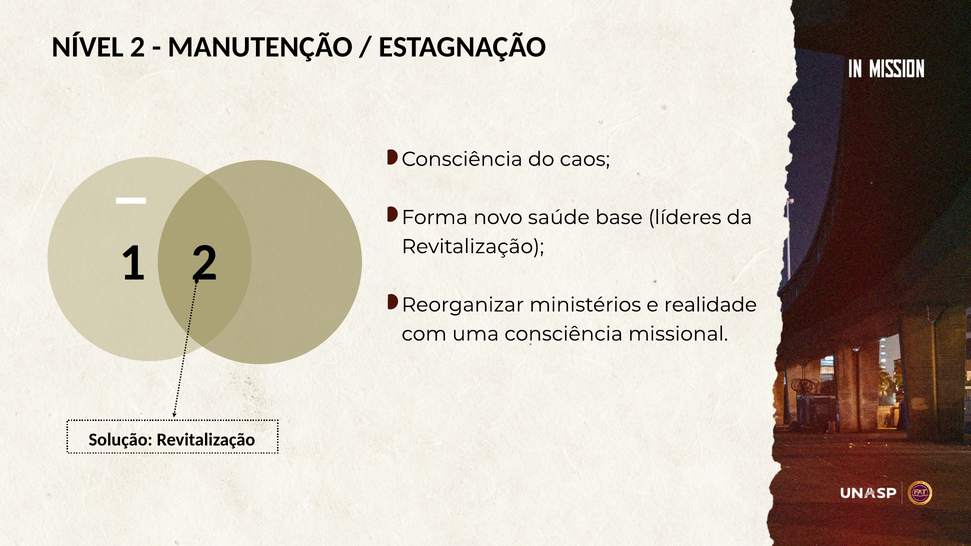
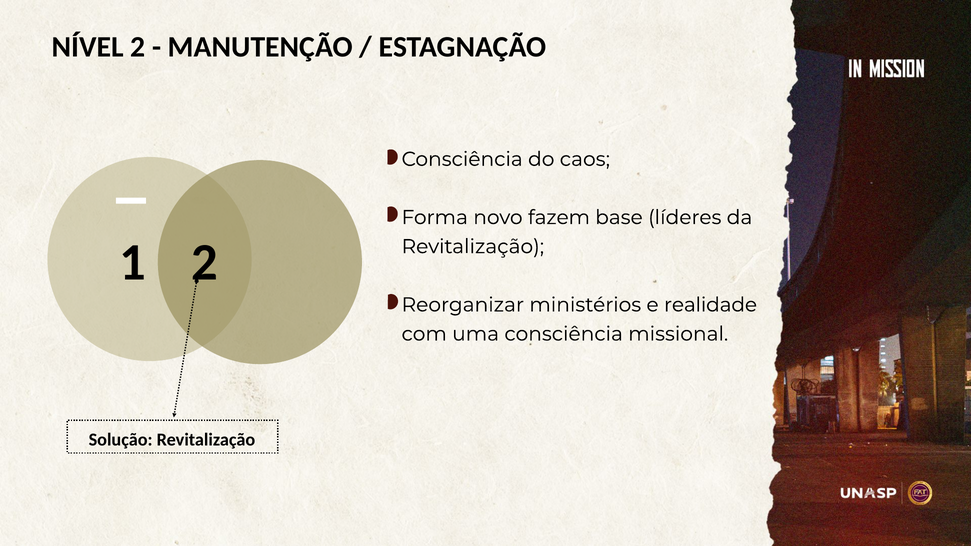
saúde: saúde -> fazem (559, 218)
